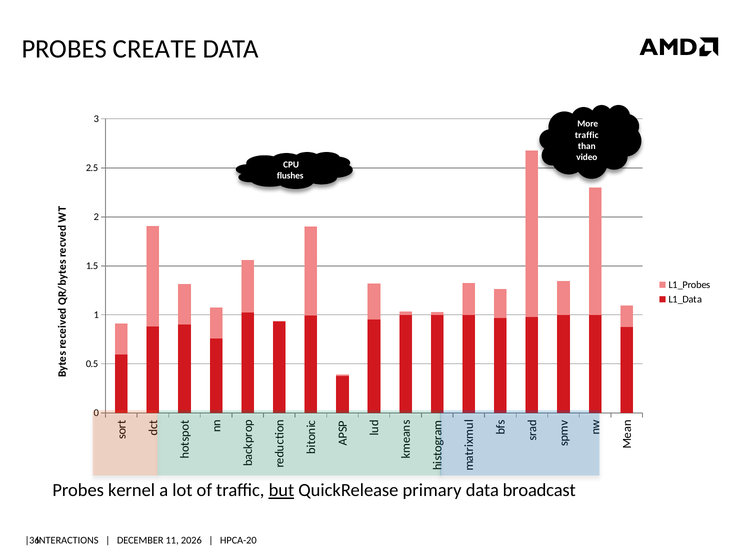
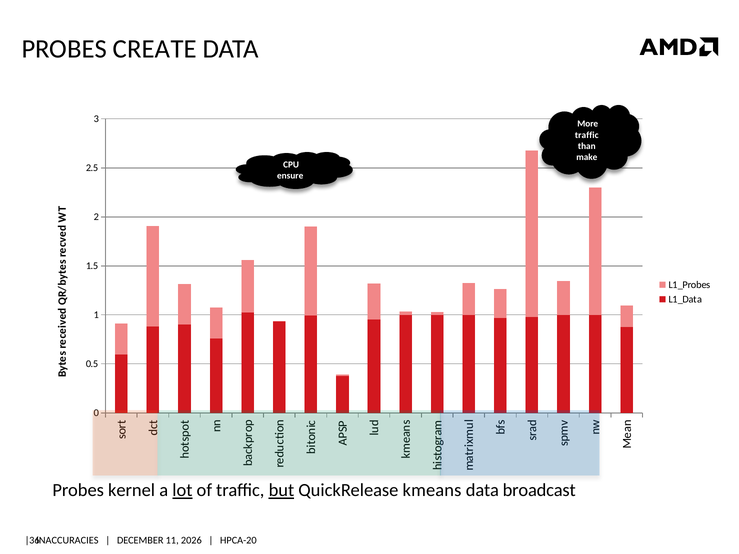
video: video -> make (587, 157)
flushes: flushes -> ensure (290, 176)
lot underline: none -> present (182, 490)
primary: primary -> kmeans (432, 490)
INTERACTIONS: INTERACTIONS -> INACCURACIES (67, 540)
